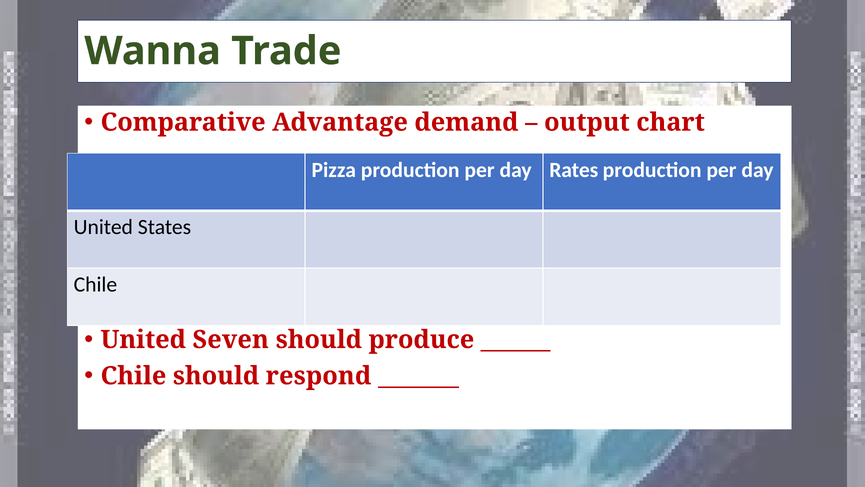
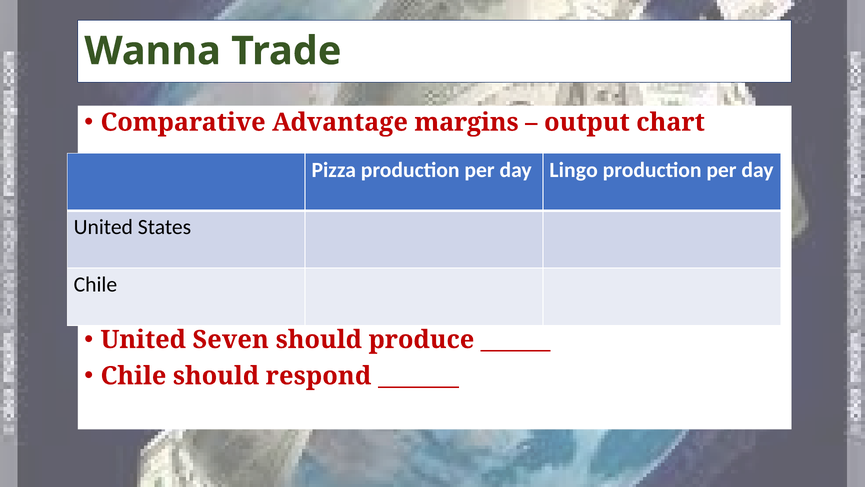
demand: demand -> margins (467, 122)
Rates: Rates -> Lingo (574, 170)
